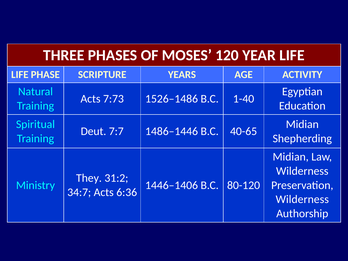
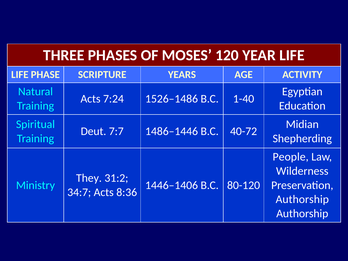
7:73: 7:73 -> 7:24 (113, 99)
40-65: 40-65 -> 40-72 (244, 131)
Midian: Midian -> People (291, 157)
6:36: 6:36 -> 8:36 (127, 192)
Wilderness: Wilderness -> Authorship (302, 199)
